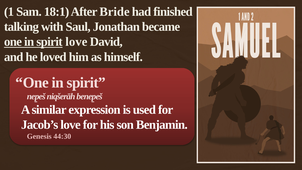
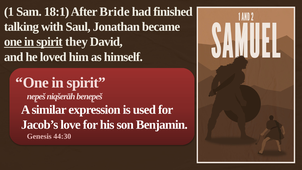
spirit love: love -> they (76, 42)
